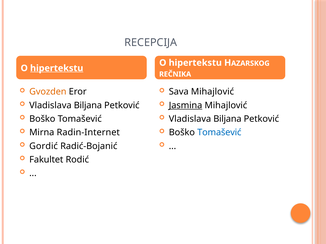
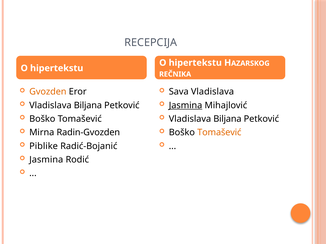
hipertekstu underline: present -> none (57, 68)
Sava Mihajlović: Mihajlović -> Vladislava (212, 92)
Radin-Internet: Radin-Internet -> Radin-Gvozden (88, 133)
Tomašević colour: blue -> orange (219, 133)
Gordić: Gordić -> Piblike (44, 146)
Fakultet: Fakultet -> Jasmina (46, 160)
